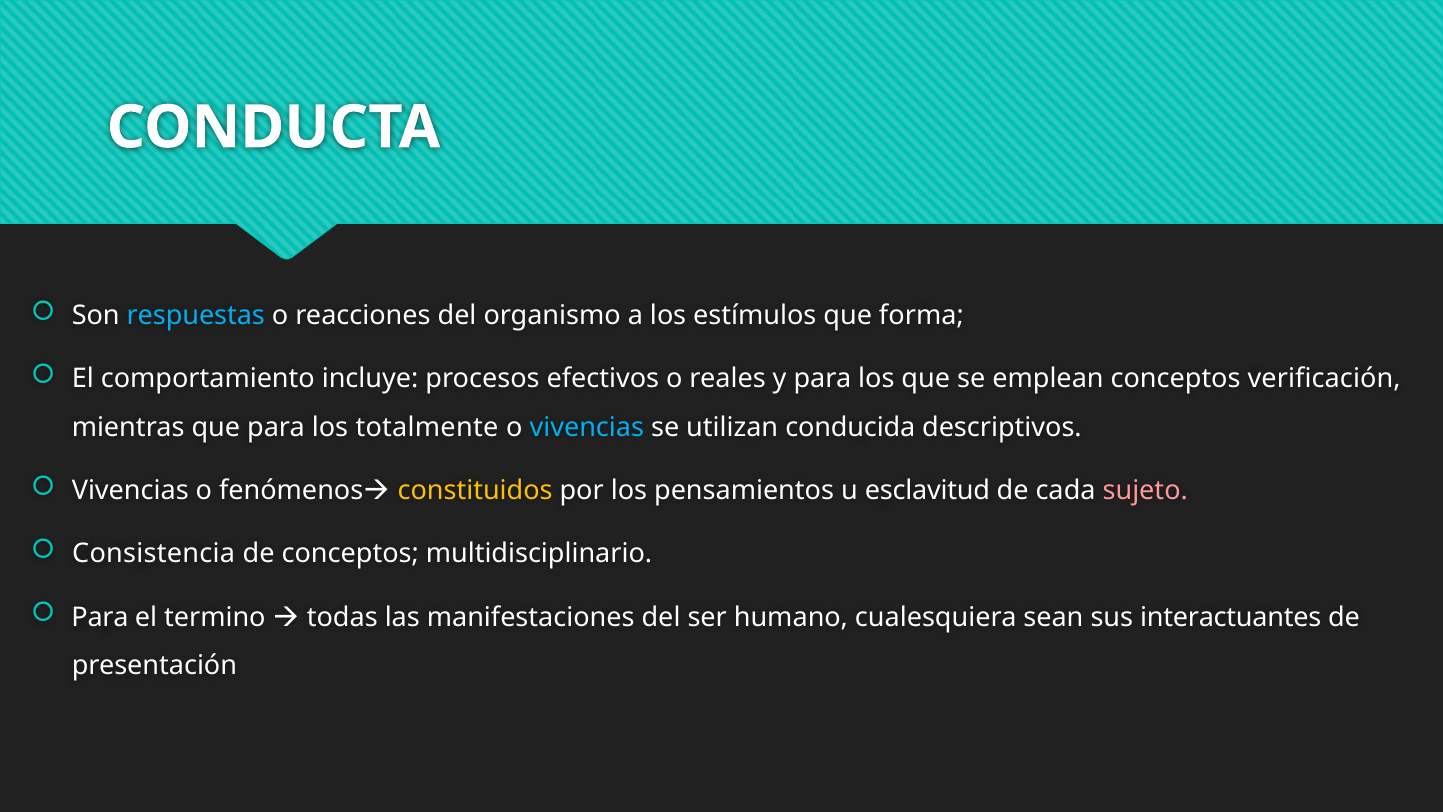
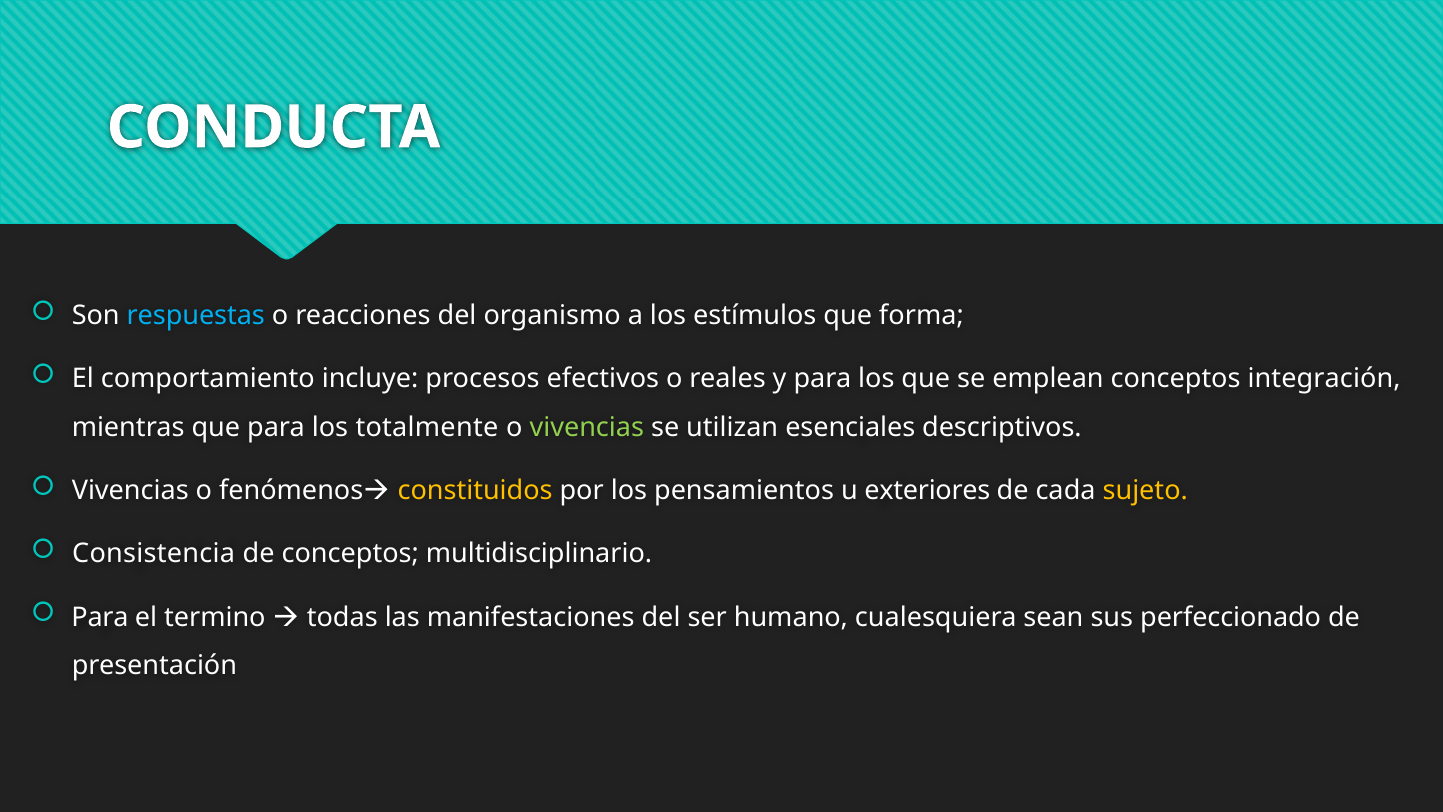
verificación: verificación -> integración (1324, 379)
vivencias colour: light blue -> light green (587, 428)
conducida: conducida -> esenciales (850, 428)
esclavitud: esclavitud -> exteriores (927, 491)
sujeto colour: pink -> yellow (1145, 491)
interactuantes: interactuantes -> perfeccionado (1231, 617)
